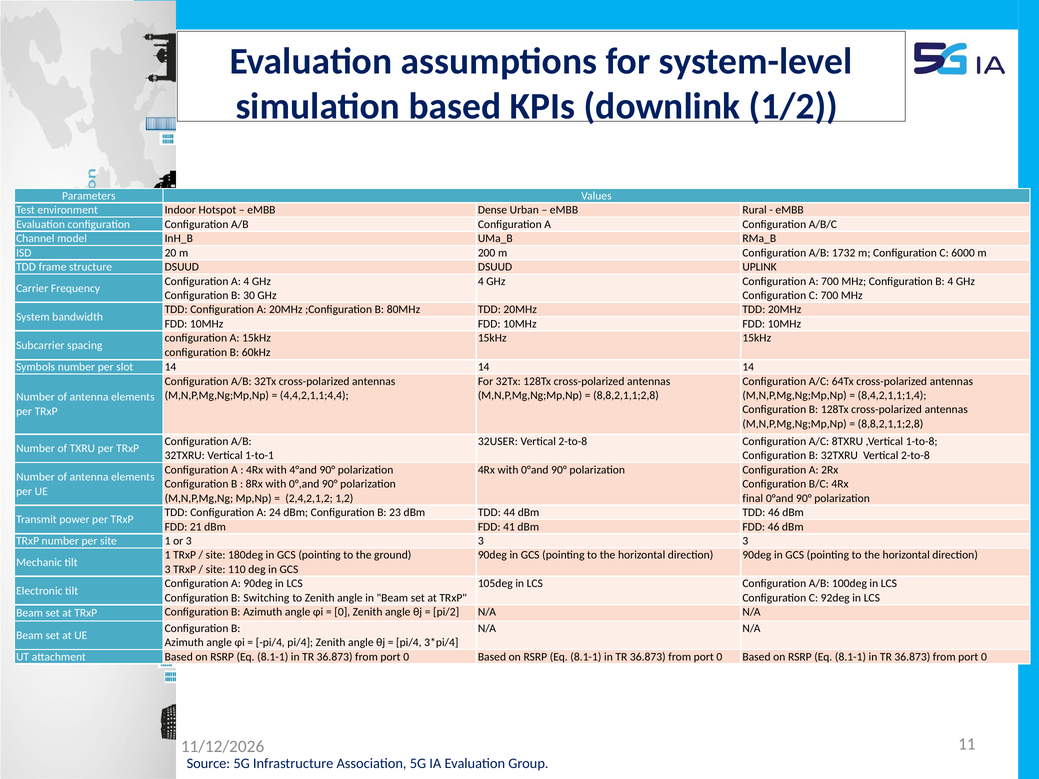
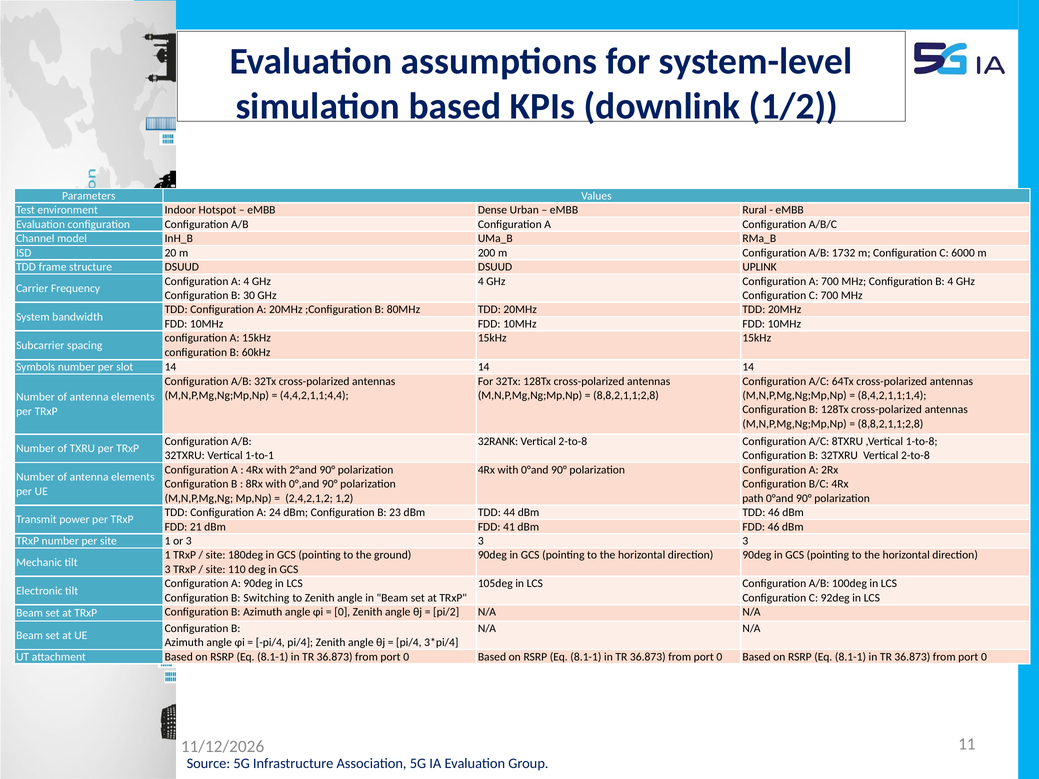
32USER: 32USER -> 32RANK (498, 442)
4°and: 4°and -> 2°and (303, 470)
final: final -> path (753, 498)
